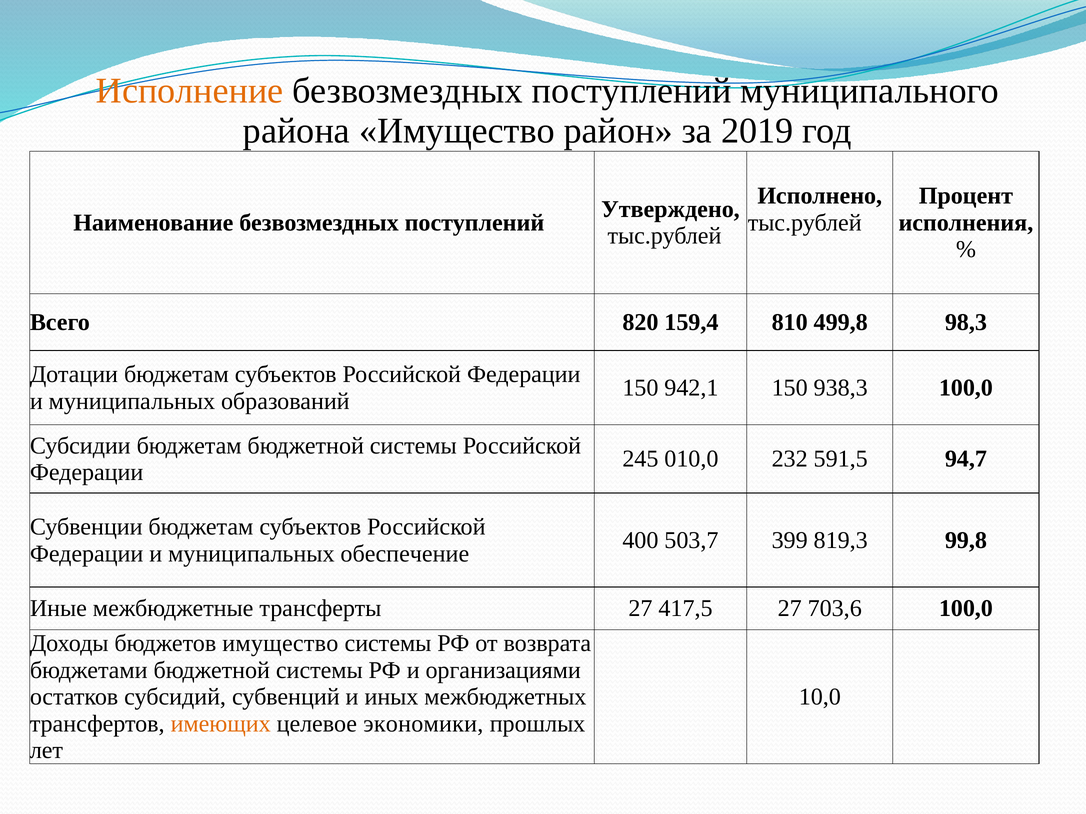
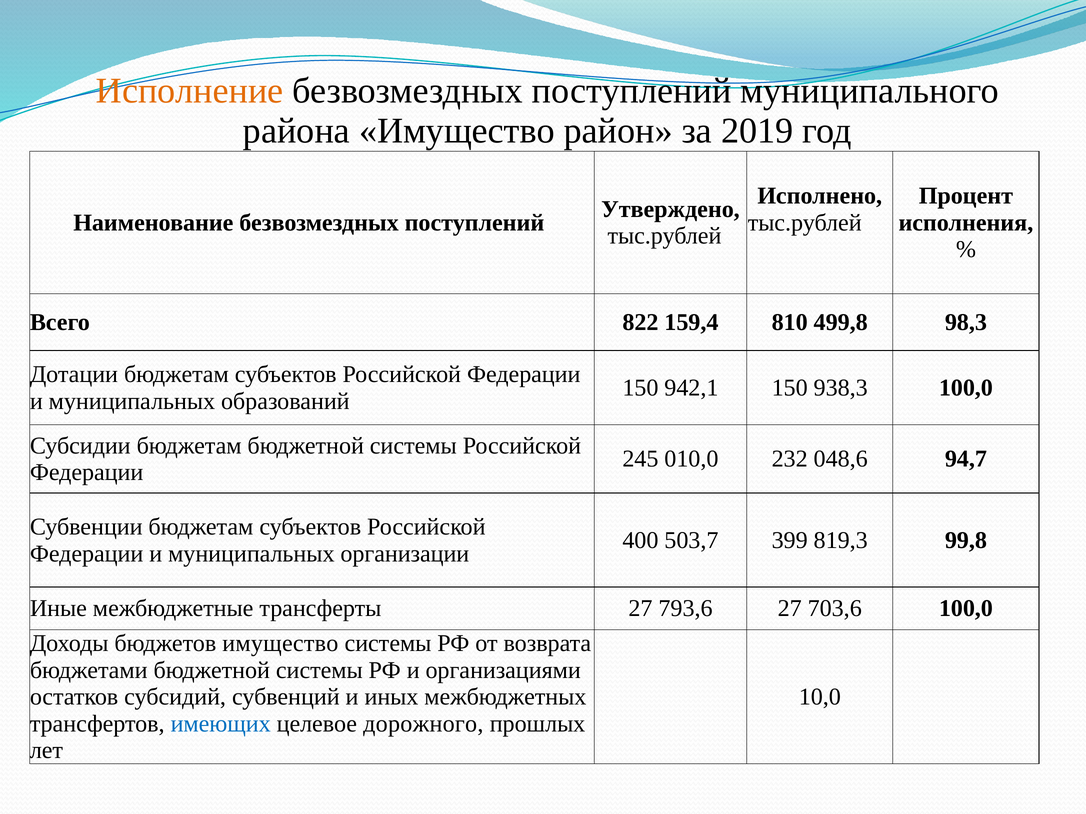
820: 820 -> 822 (640, 322)
591,5: 591,5 -> 048,6 (841, 459)
обеспечение: обеспечение -> организации (405, 554)
417,5: 417,5 -> 793,6 (686, 609)
имеющих colour: orange -> blue (221, 724)
экономики: экономики -> дорожного (423, 724)
